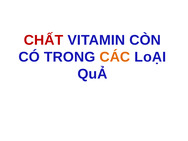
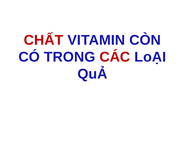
CÁC colour: orange -> red (115, 57)
